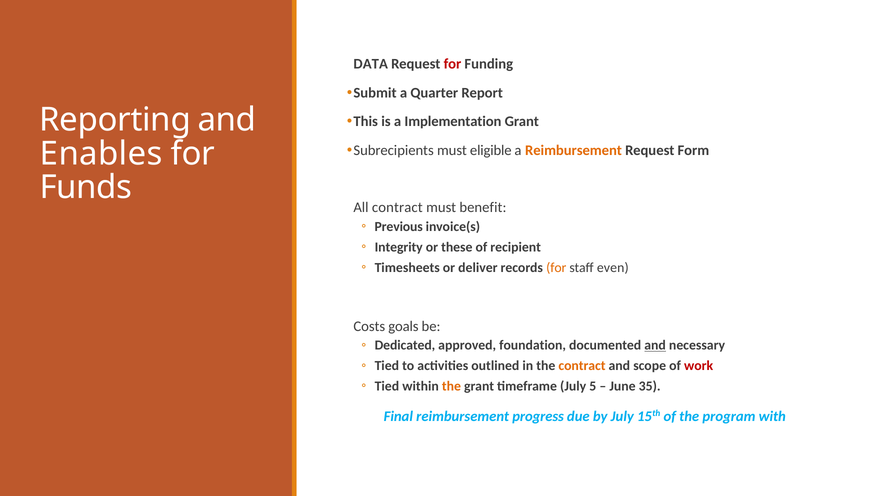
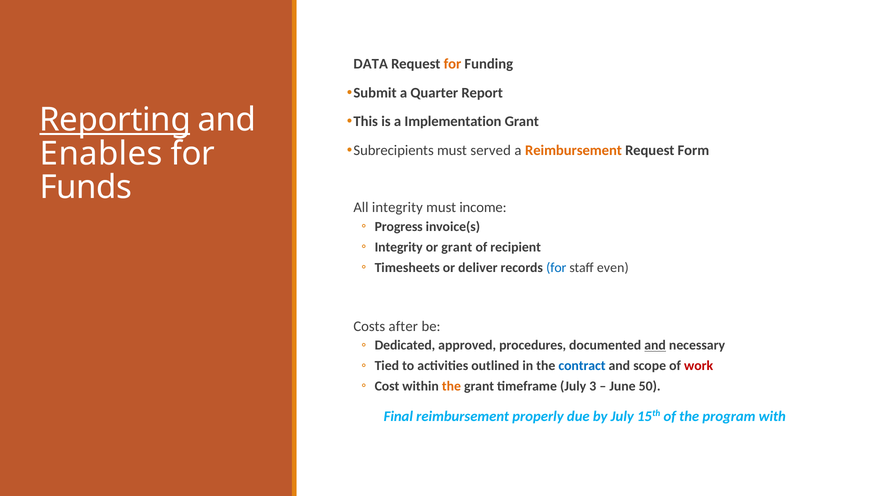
for colour: red -> orange (452, 64)
Reporting underline: none -> present (115, 120)
eligible: eligible -> served (491, 150)
All contract: contract -> integrity (397, 207)
benefit: benefit -> income (483, 207)
Previous: Previous -> Progress (399, 227)
or these: these -> grant (457, 247)
for colour: orange -> blue (556, 267)
goals: goals -> after (403, 326)
foundation: foundation -> procedures (533, 345)
contract colour: orange -> blue (582, 365)
Tied: Tied -> Cost (387, 386)
5: 5 -> 3 (593, 386)
35: 35 -> 50 (650, 386)
progress: progress -> properly (538, 416)
